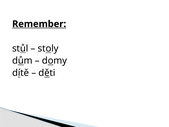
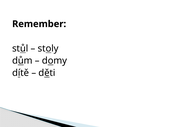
Remember underline: present -> none (39, 24)
